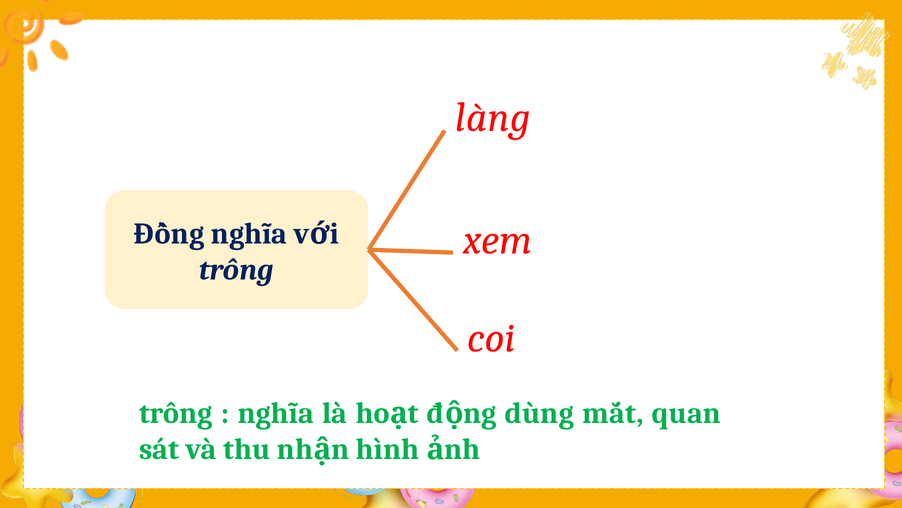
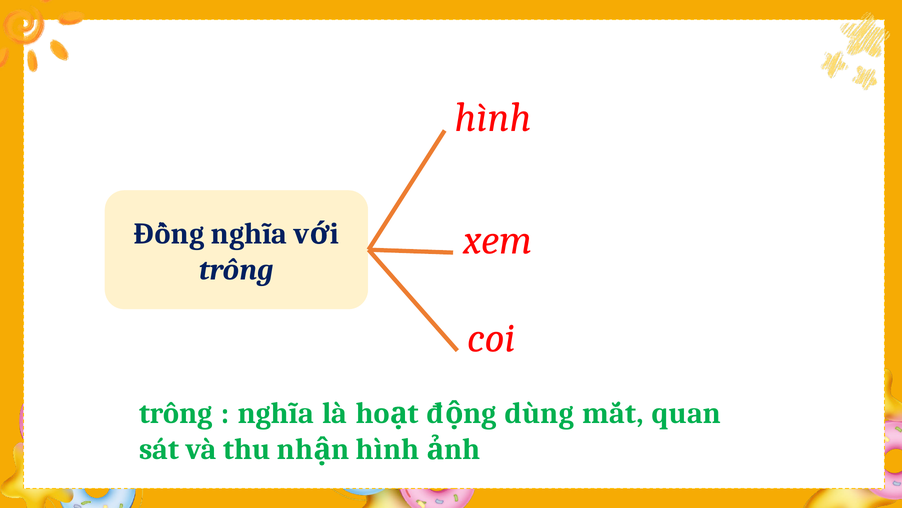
làng: làng -> hình (493, 118)
